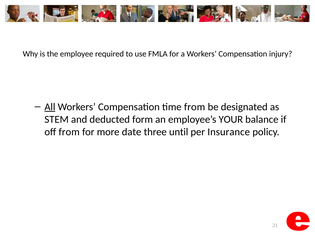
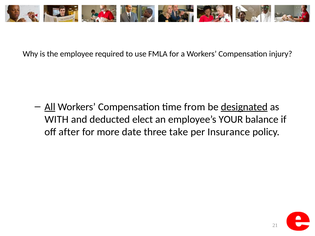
designated underline: none -> present (244, 107)
STEM: STEM -> WITH (57, 120)
form: form -> elect (143, 120)
off from: from -> after (69, 132)
until: until -> take (179, 132)
